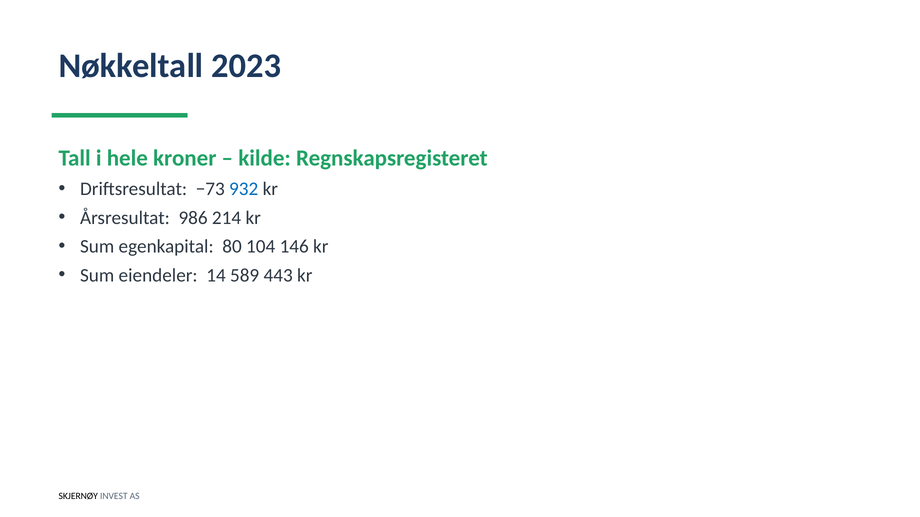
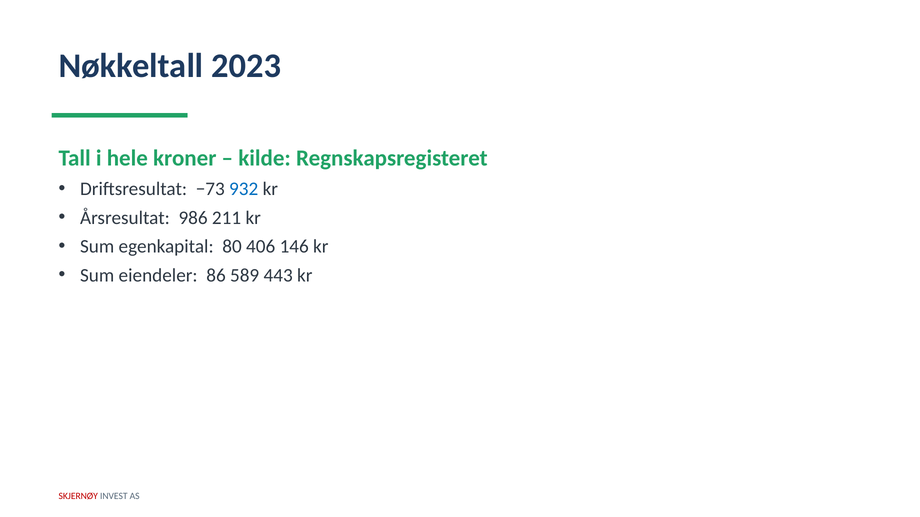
214: 214 -> 211 (227, 218)
104: 104 -> 406 (261, 247)
14: 14 -> 86 (216, 275)
SKJERNØY colour: black -> red (78, 497)
